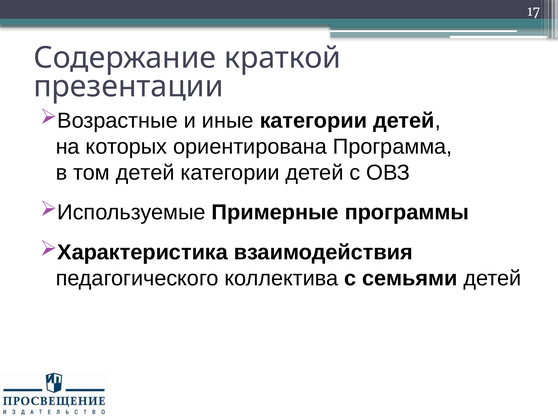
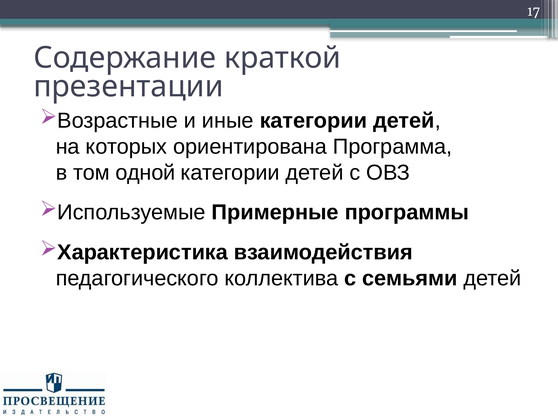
том детей: детей -> одной (145, 173)
